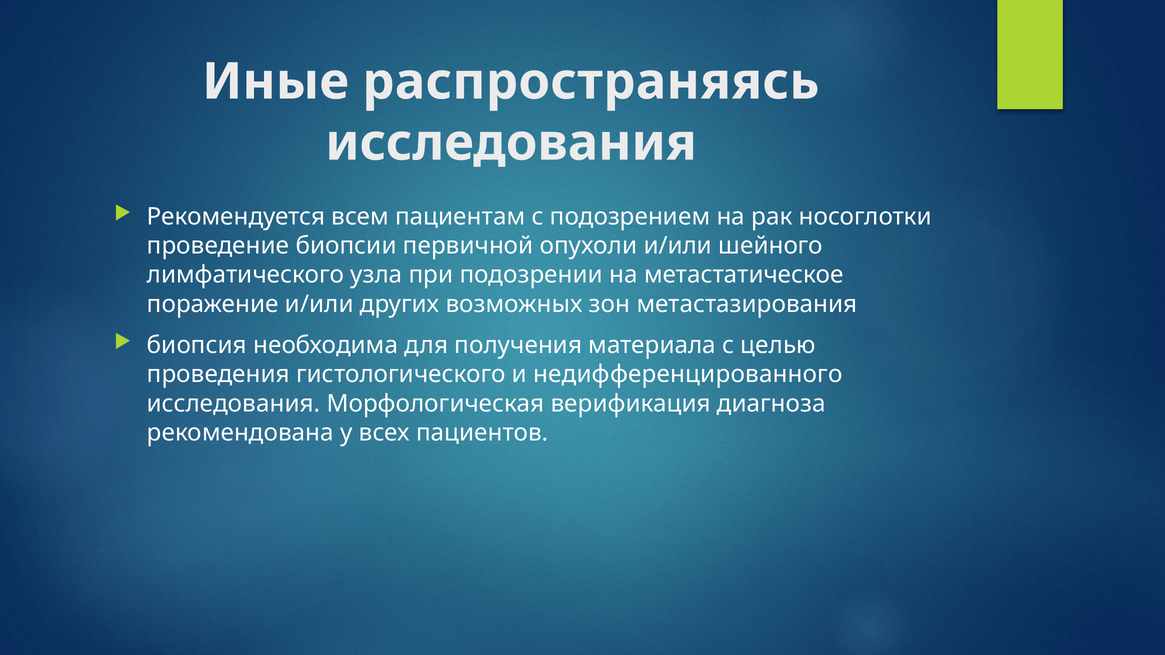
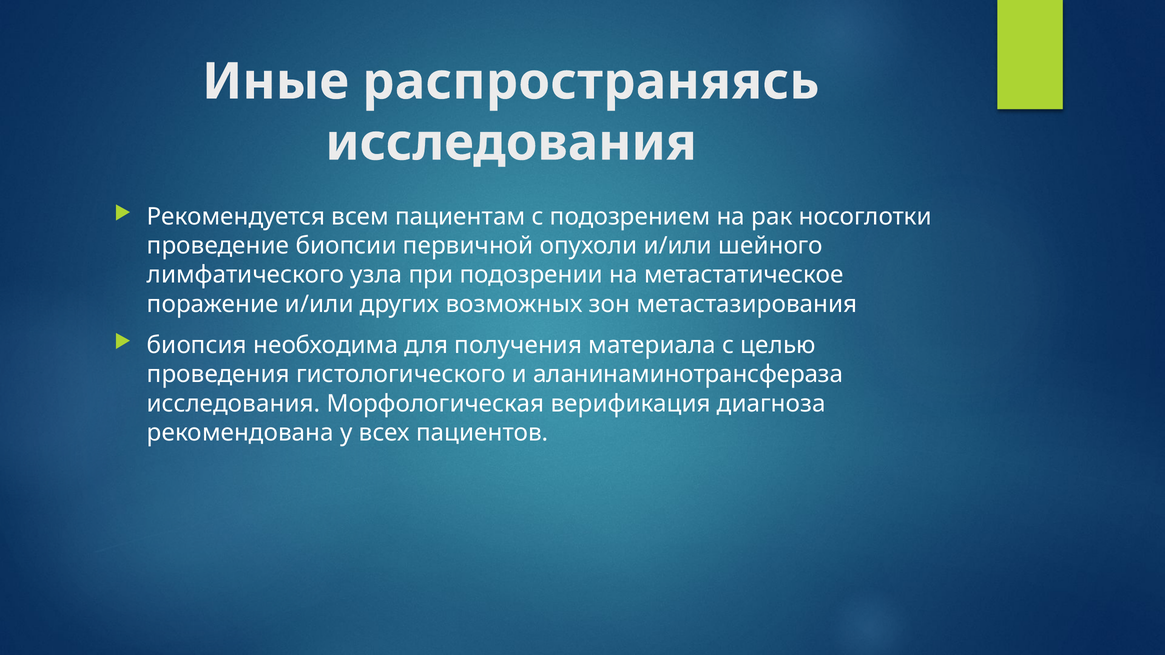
недифференцированного: недифференцированного -> аланинаминотрансфераза (688, 375)
